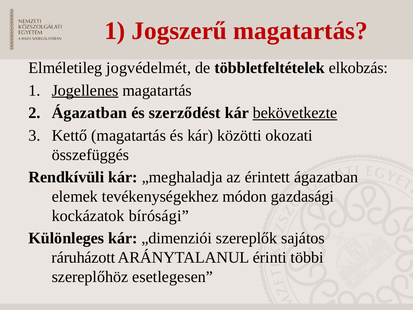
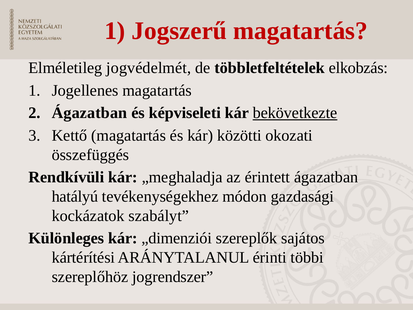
Jogellenes underline: present -> none (85, 90)
szerződést: szerződést -> képviseleti (185, 113)
elemek: elemek -> hatályú (75, 196)
bírósági: bírósági -> szabályt (159, 216)
ráruházott: ráruházott -> kártérítési (83, 257)
esetlegesen: esetlegesen -> jogrendszer (173, 277)
